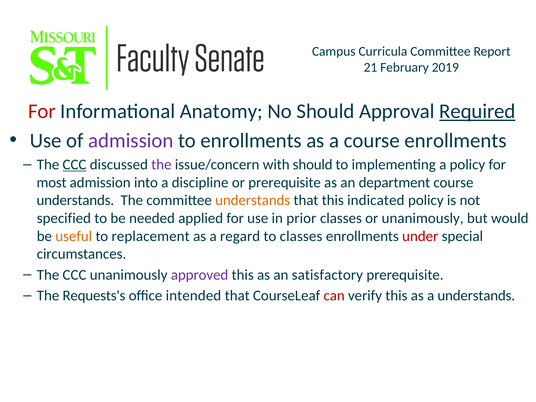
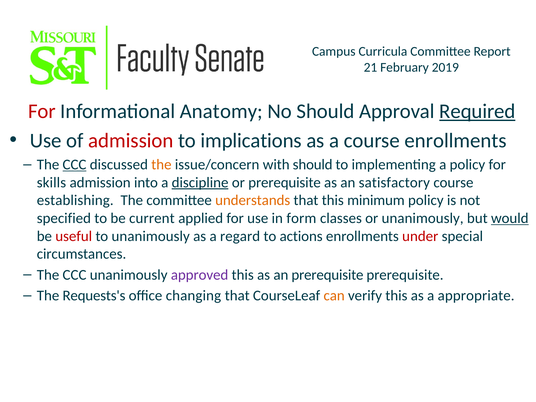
admission colour: purple -> red (131, 141)
to enrollments: enrollments -> implications (251, 141)
the colour: purple -> orange (161, 165)
most: most -> skills (51, 182)
discipline underline: none -> present (200, 182)
department: department -> satisfactory (394, 182)
understands: understands -> establishing (75, 200)
indicated: indicated -> minimum (376, 200)
needed: needed -> current (152, 218)
prior: prior -> form (301, 218)
would underline: none -> present (510, 218)
useful colour: orange -> red (74, 236)
to replacement: replacement -> unanimously (151, 236)
to classes: classes -> actions (301, 236)
an satisfactory: satisfactory -> prerequisite (327, 275)
intended: intended -> changing (193, 296)
can colour: red -> orange (334, 296)
a understands: understands -> appropriate (476, 296)
